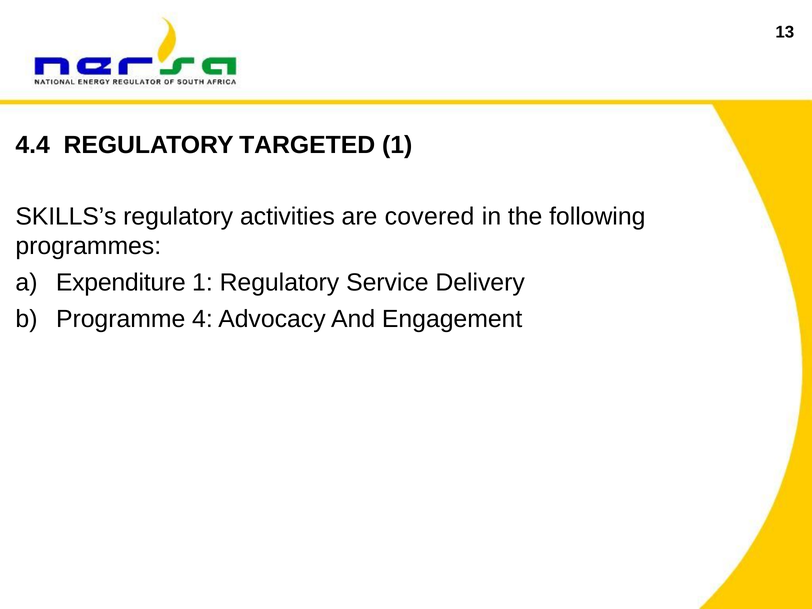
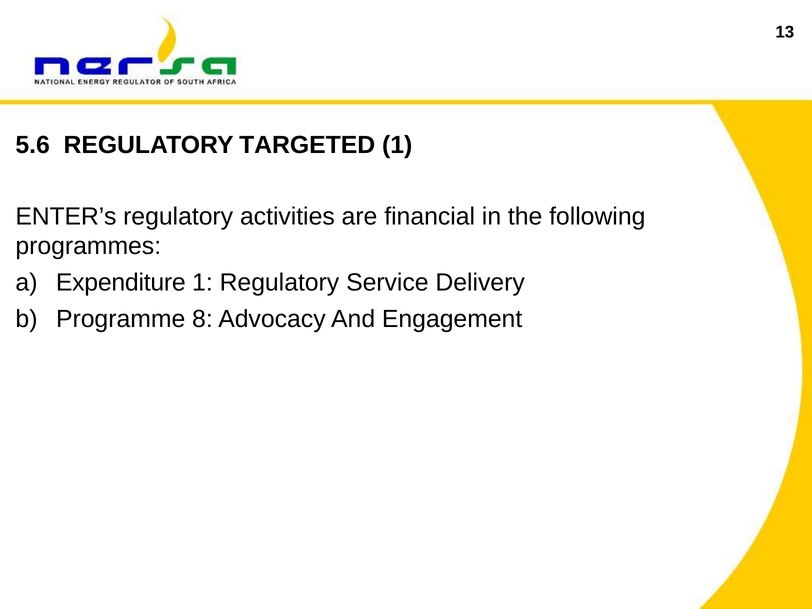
4.4: 4.4 -> 5.6 (33, 145)
SKILLS’s: SKILLS’s -> ENTER’s (66, 216)
covered: covered -> financial (430, 216)
4: 4 -> 8 (202, 319)
